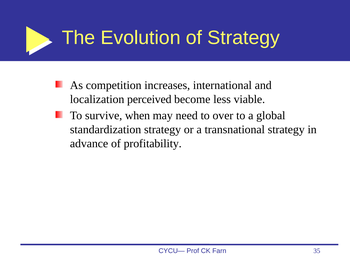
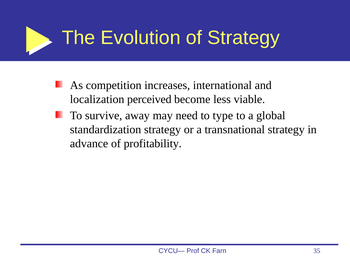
when: when -> away (137, 116)
over: over -> type (223, 116)
